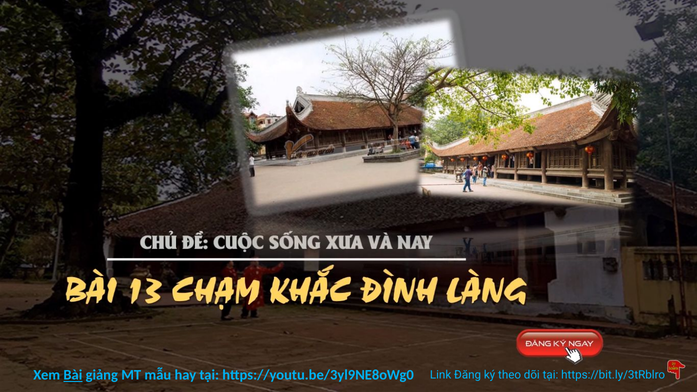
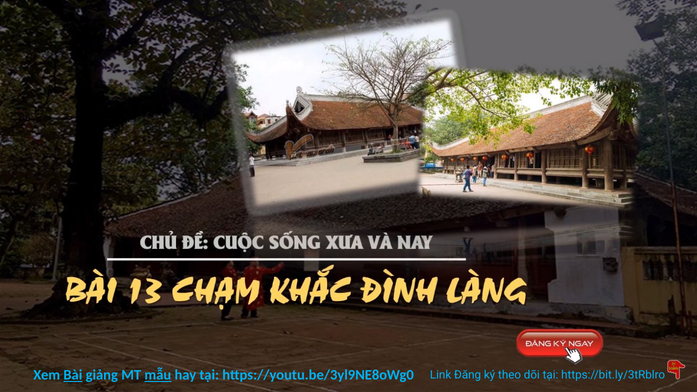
mẫu underline: none -> present (158, 375)
